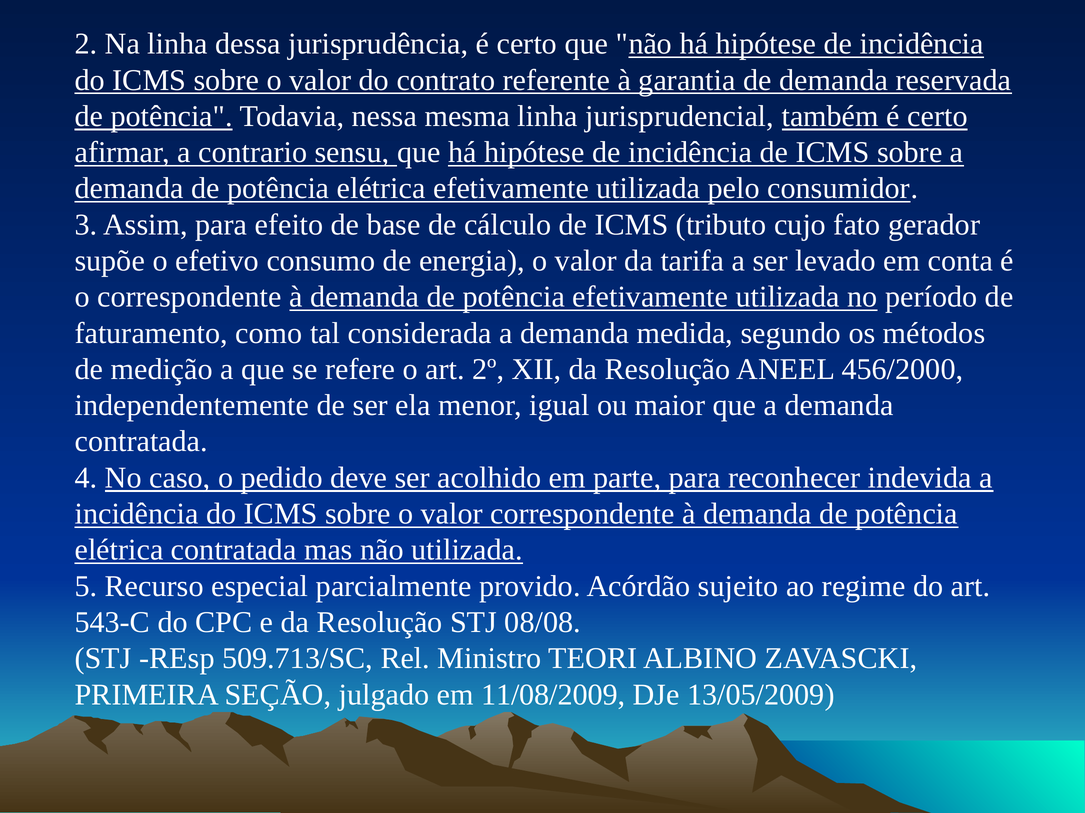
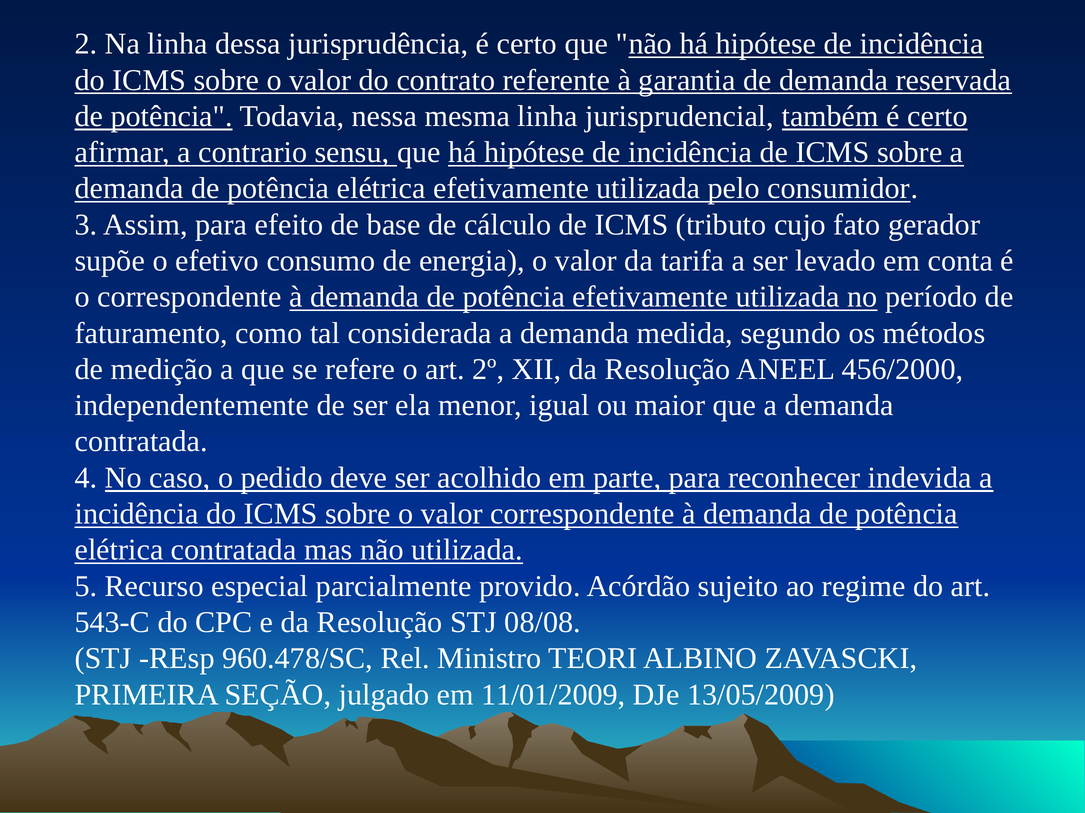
509.713/SC: 509.713/SC -> 960.478/SC (298, 659)
11/08/2009: 11/08/2009 -> 11/01/2009 (553, 695)
